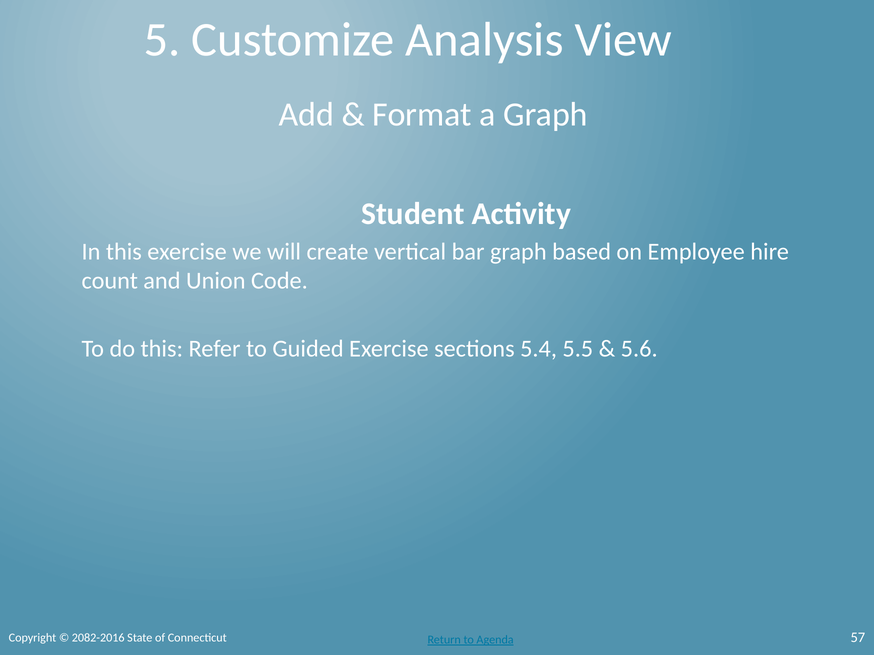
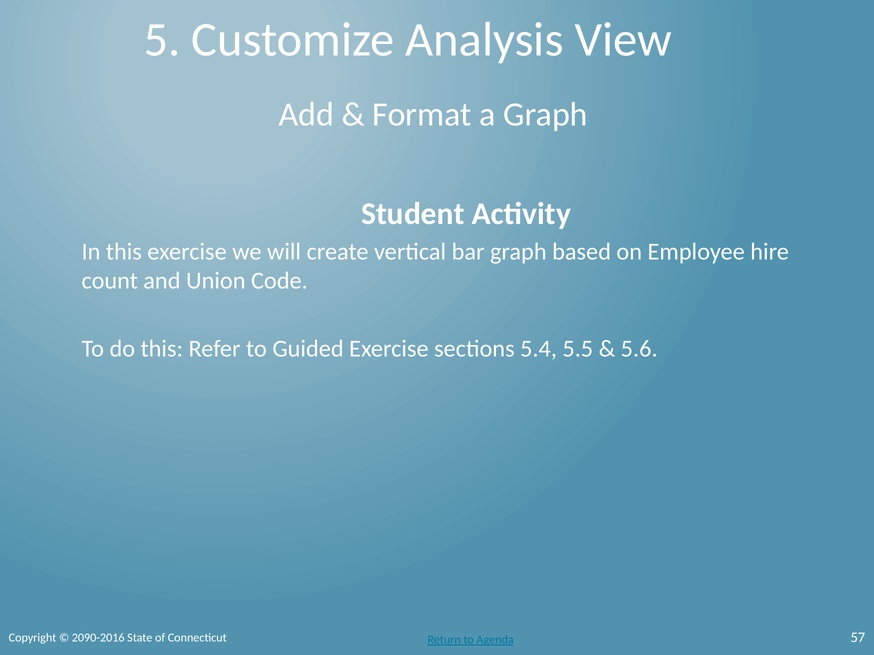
2082-2016: 2082-2016 -> 2090-2016 (98, 638)
